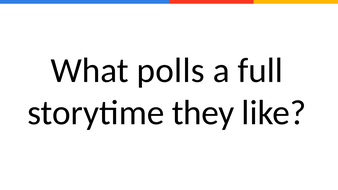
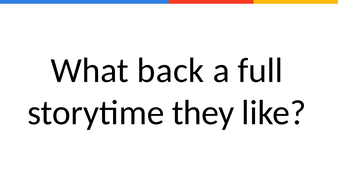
polls: polls -> back (171, 71)
